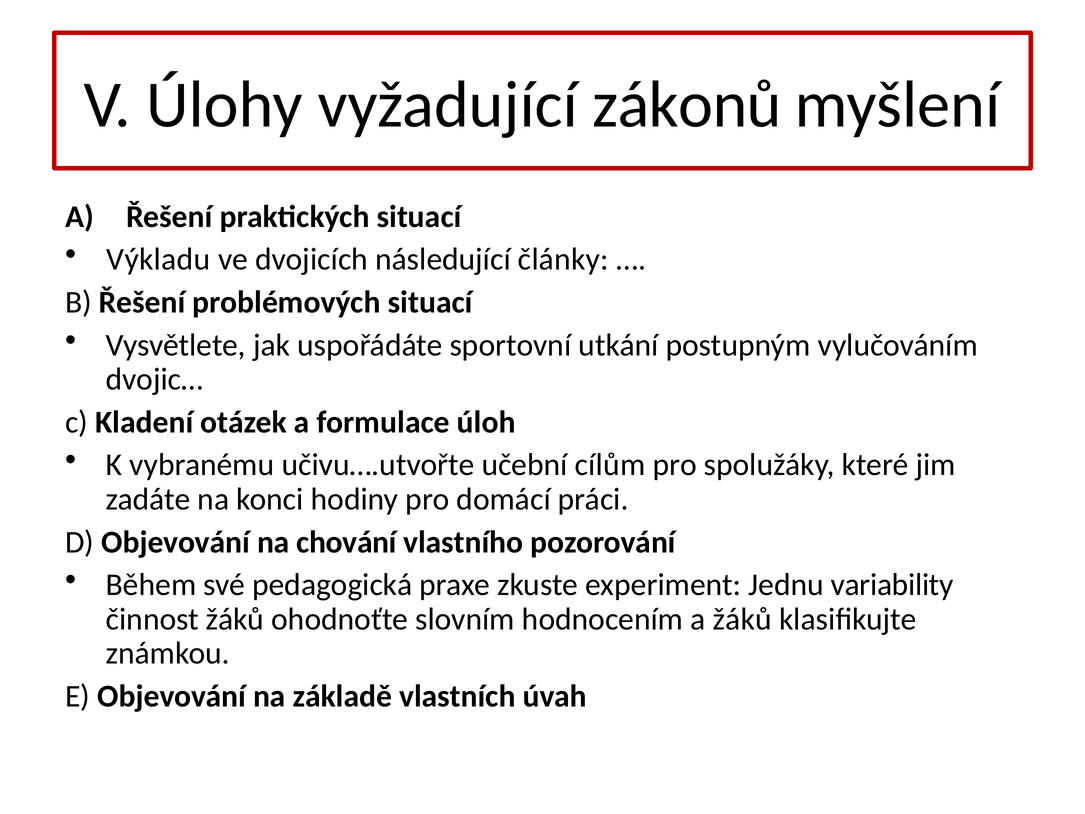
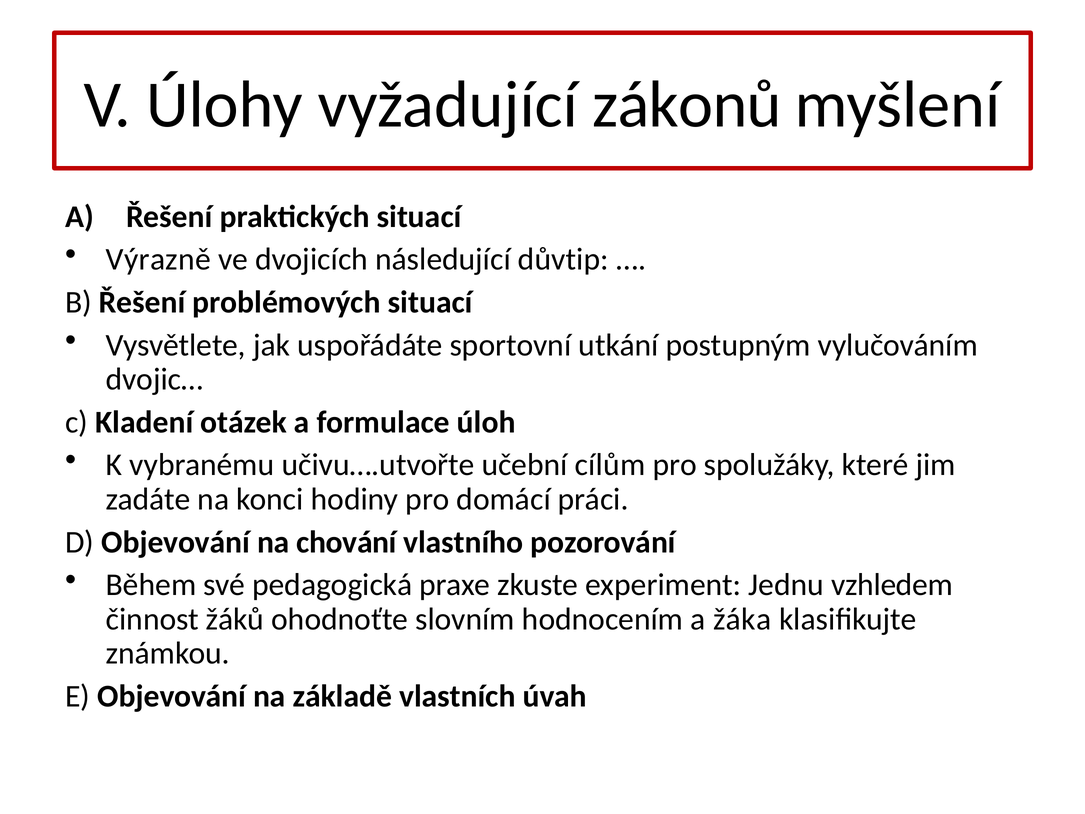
Výkladu: Výkladu -> Výrazně (158, 259)
články: články -> důvtip (563, 259)
variability: variability -> vzhledem (892, 585)
a žáků: žáků -> žáka (742, 619)
